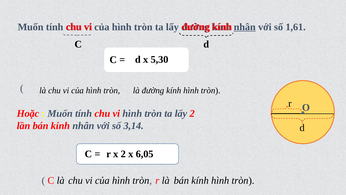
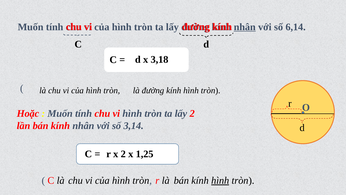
1,61: 1,61 -> 6,14 (296, 27)
5,30: 5,30 -> 3,18 (159, 60)
6,05: 6,05 -> 1,25 (145, 154)
hình underline: none -> present (220, 180)
